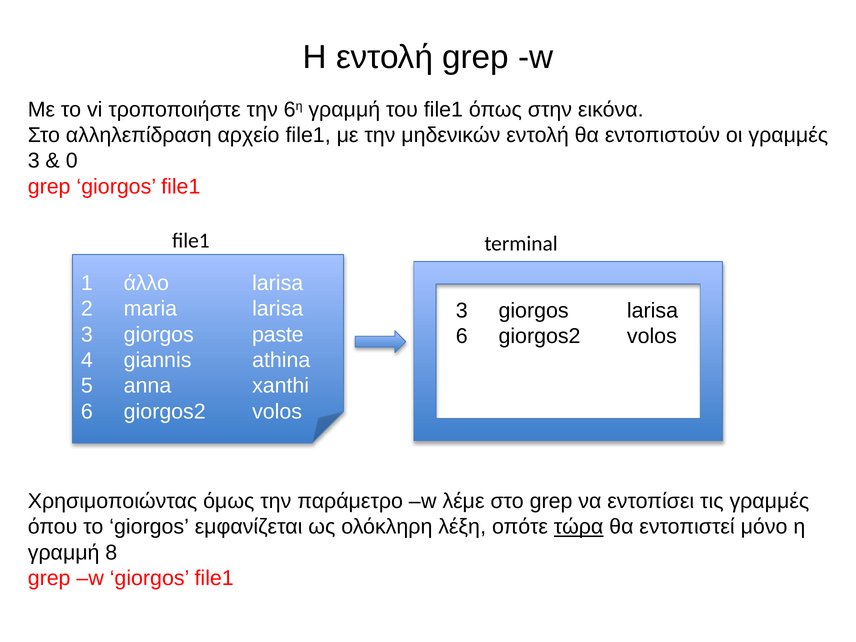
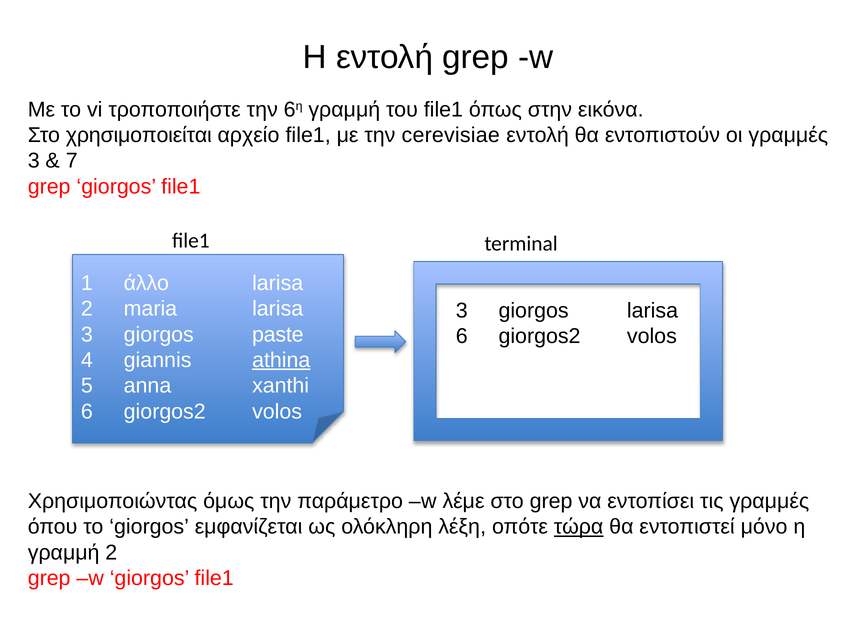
αλληλεπίδραση: αλληλεπίδραση -> χρησιμοποιείται (139, 135)
μηδενικών: μηδενικών -> cerevisiae (451, 135)
0: 0 -> 7 (72, 161)
athina underline: none -> present (281, 360)
γραμμή 8: 8 -> 2 (111, 553)
